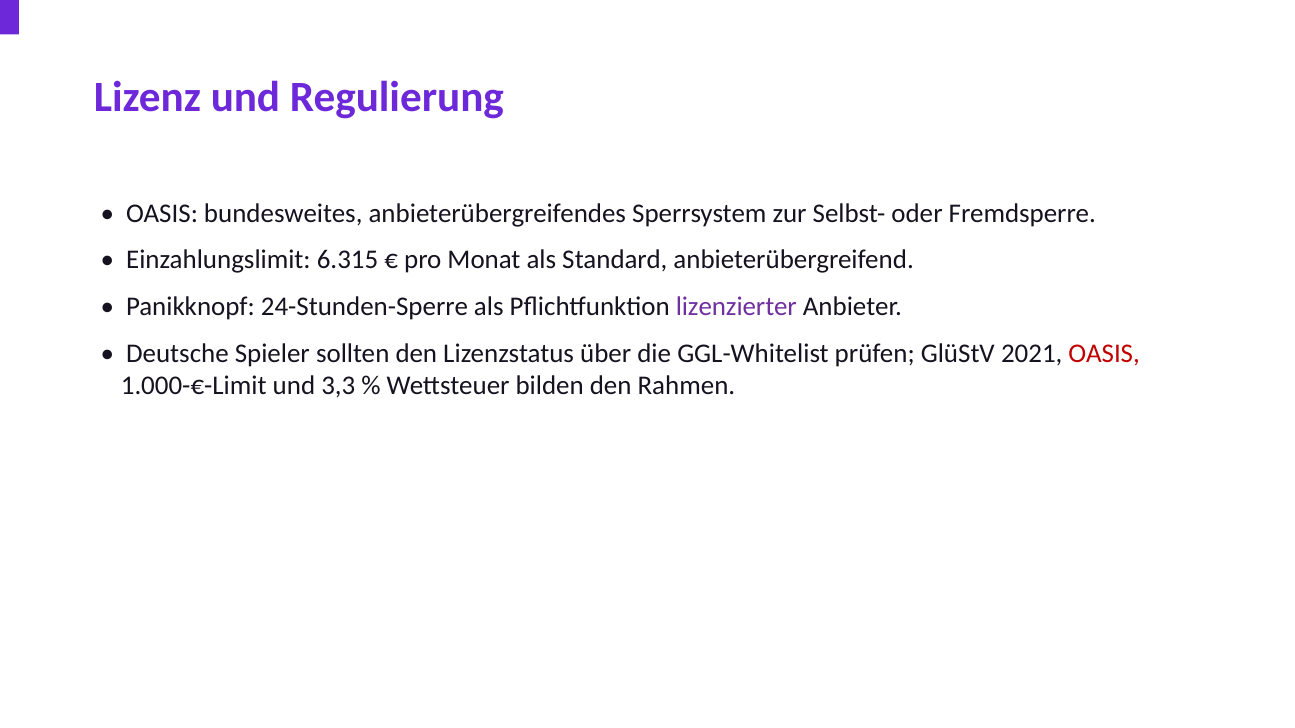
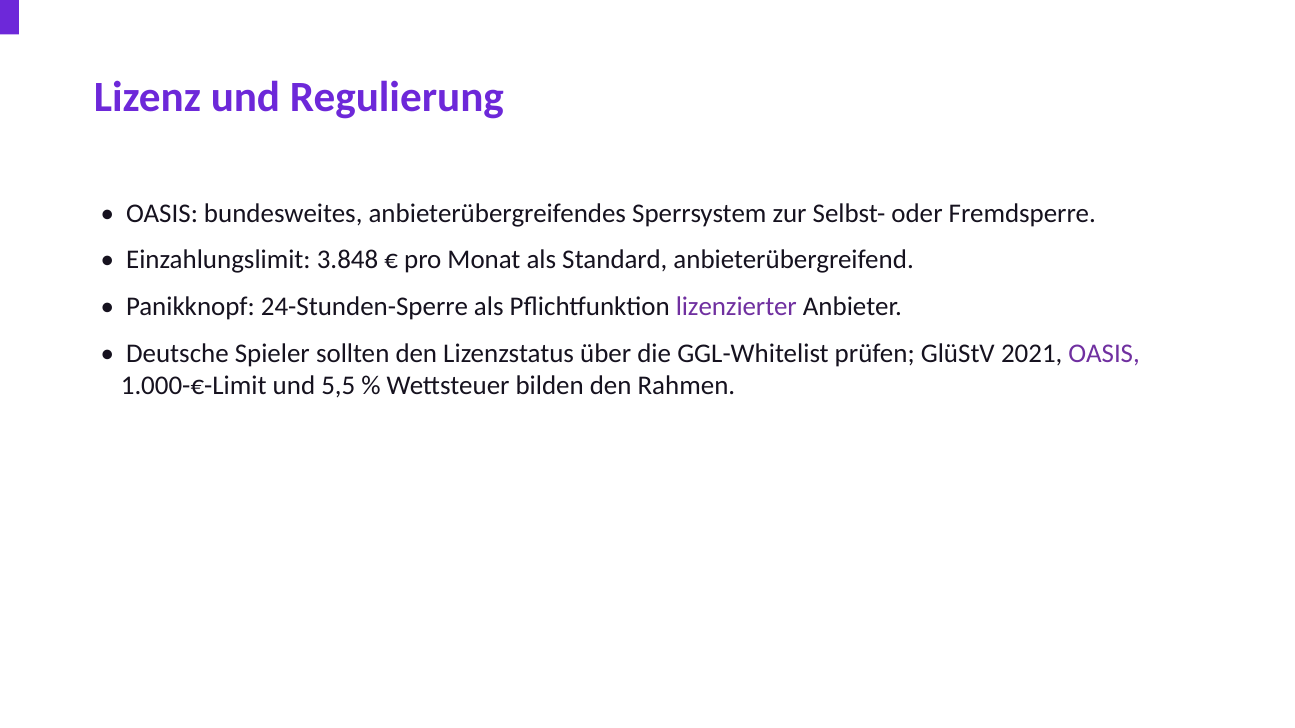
6.315: 6.315 -> 3.848 (348, 260)
OASIS colour: red -> purple (1104, 354)
3,3: 3,3 -> 5,5 (338, 386)
